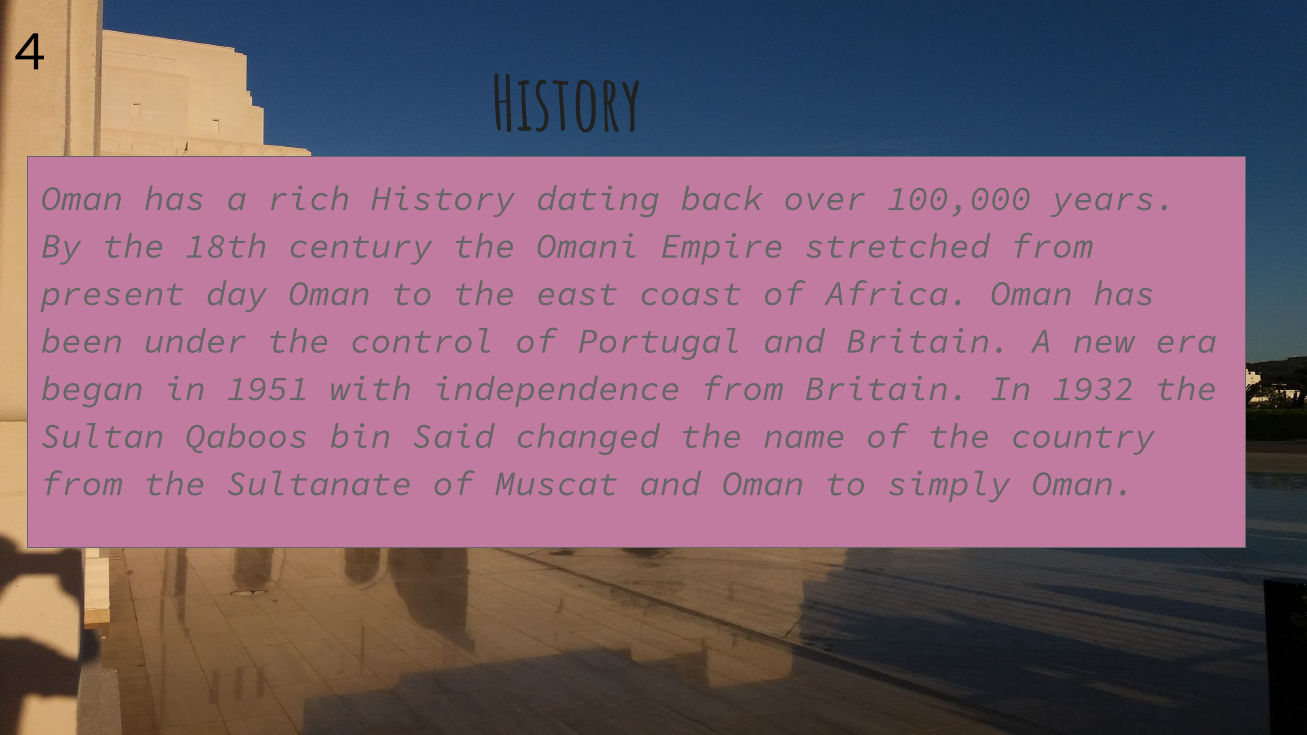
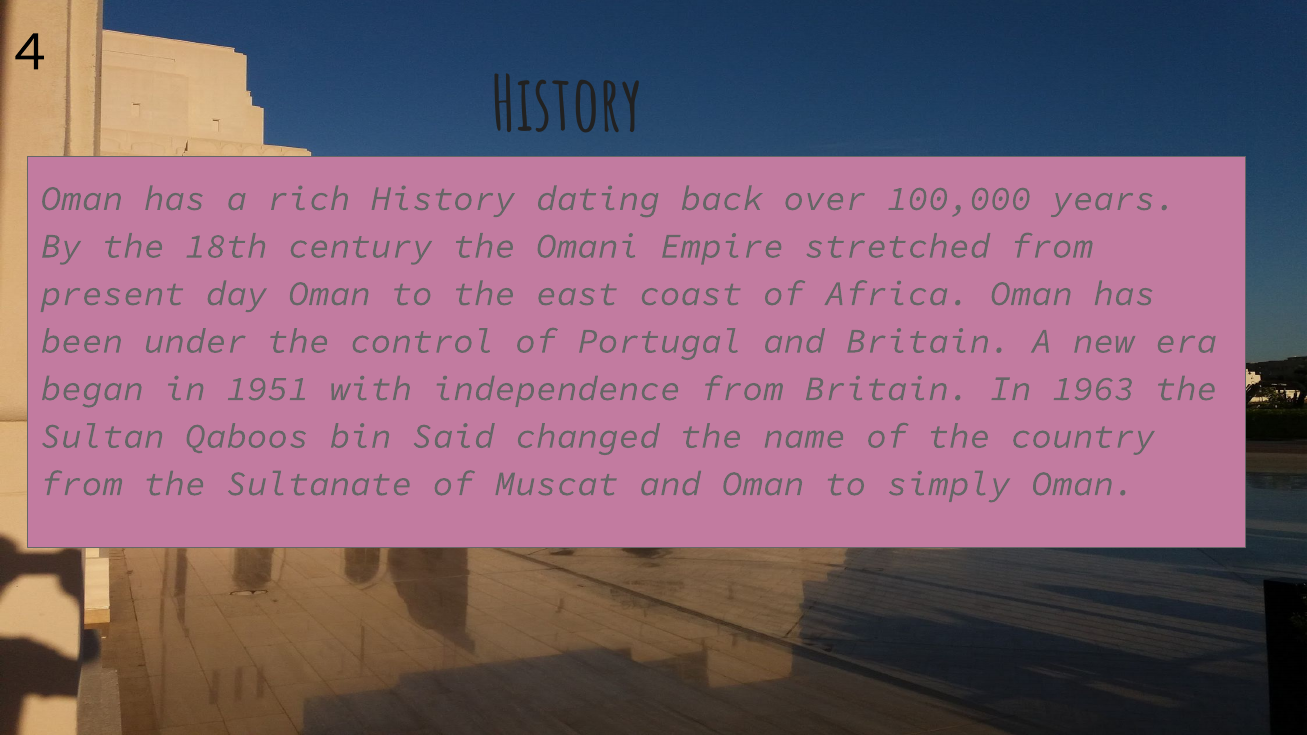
1932: 1932 -> 1963 (1094, 389)
